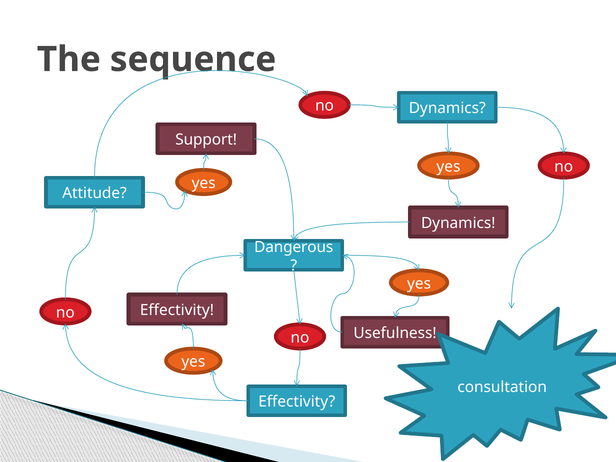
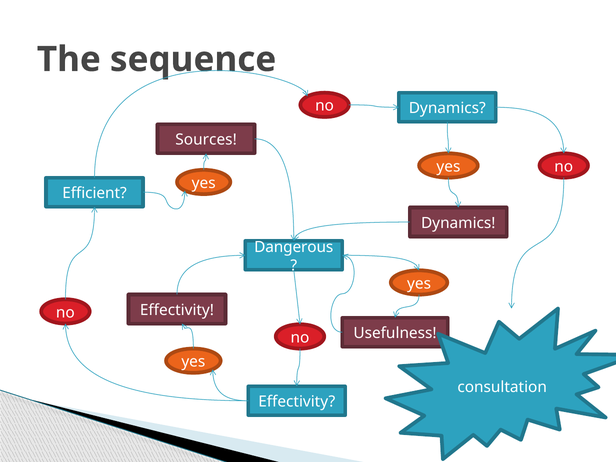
Support: Support -> Sources (206, 140)
Attitude: Attitude -> Efficient (95, 193)
